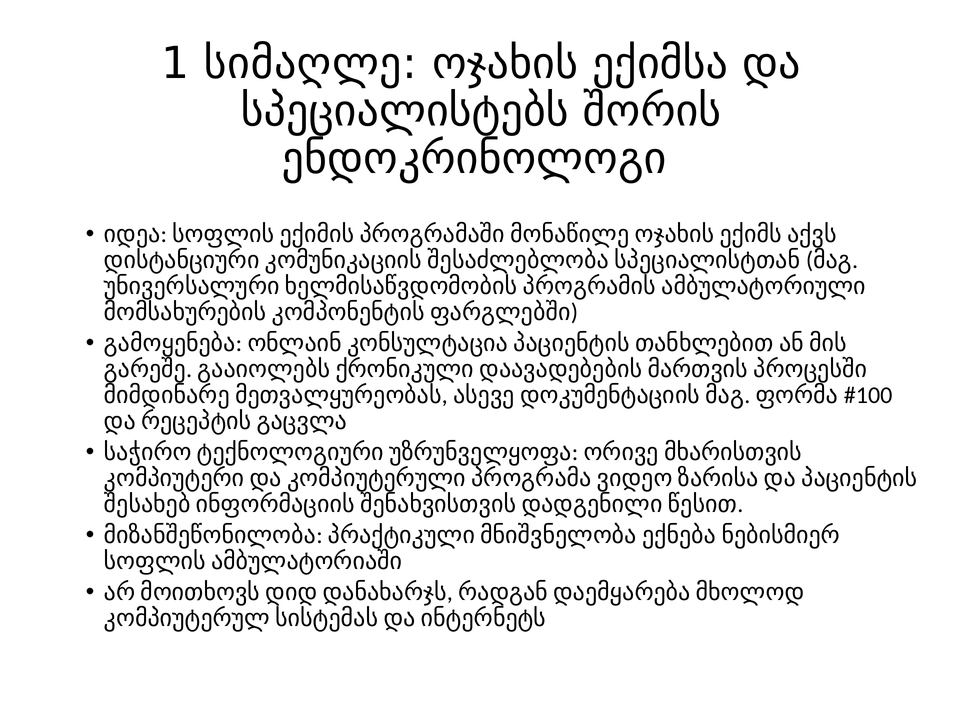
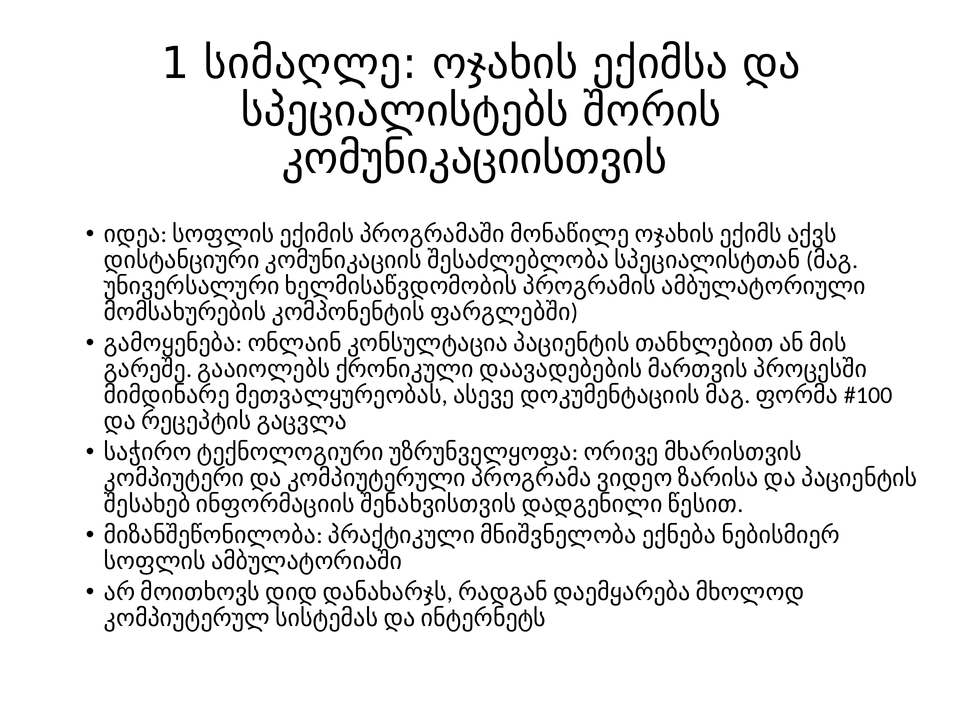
ენდოკრინოლოგი: ენდოკრინოლოგი -> კომუნიკაციისთვის (474, 159)
